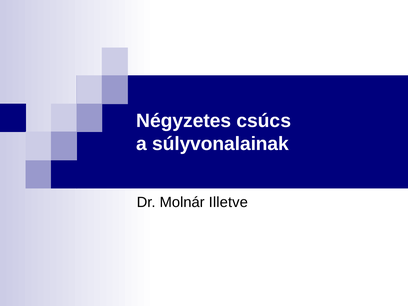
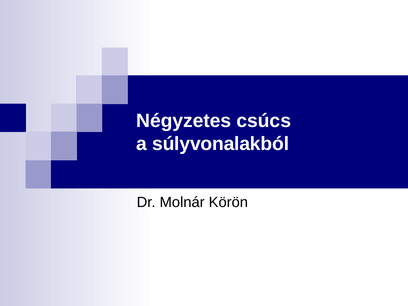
súlyvonalainak: súlyvonalainak -> súlyvonalakból (221, 144)
Illetve: Illetve -> Körön (228, 202)
